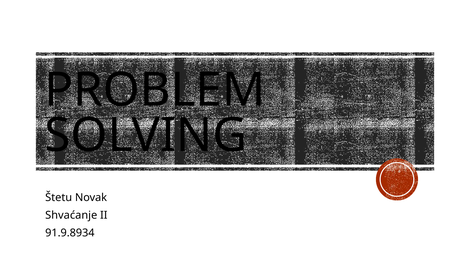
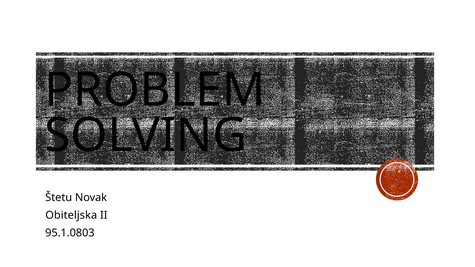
Shvaćanje: Shvaćanje -> Obiteljska (71, 215)
91.9.8934: 91.9.8934 -> 95.1.0803 (70, 233)
